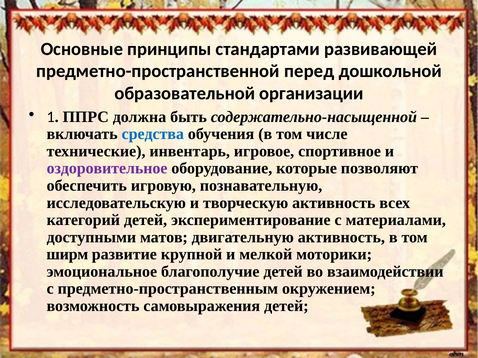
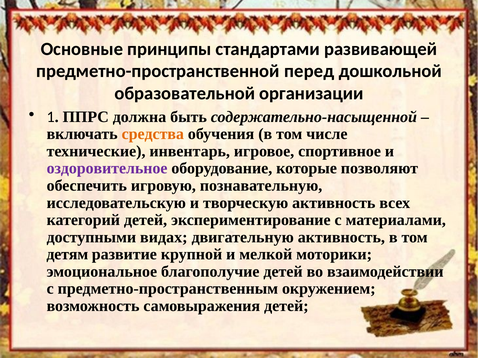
средства colour: blue -> orange (153, 134)
матов: матов -> видах (164, 237)
ширм: ширм -> детям (67, 255)
